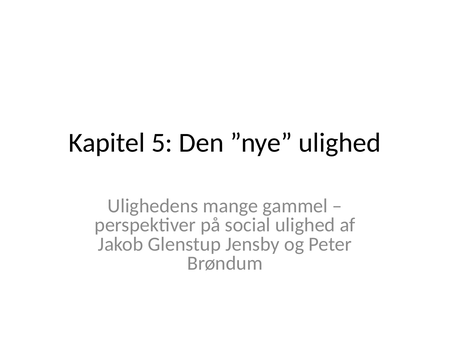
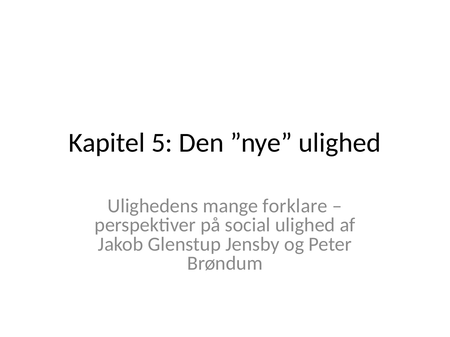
gammel: gammel -> forklare (295, 206)
